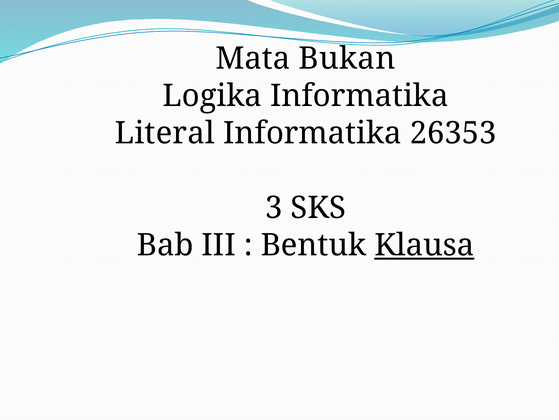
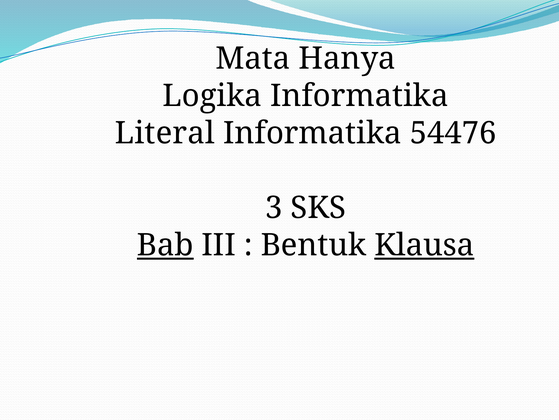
Bukan: Bukan -> Hanya (347, 58)
26353: 26353 -> 54476 (453, 133)
Bab underline: none -> present (165, 245)
